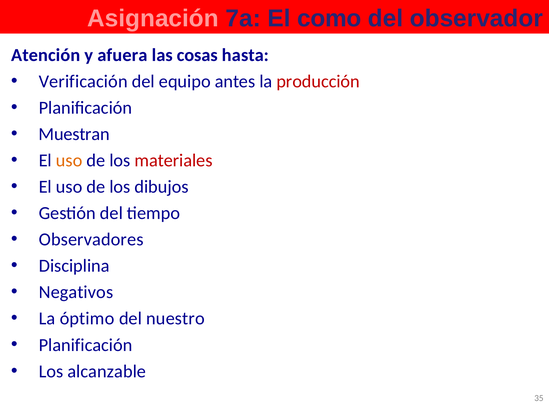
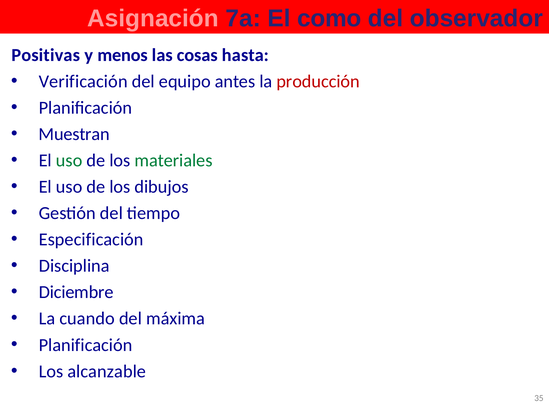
Atención: Atención -> Positivas (46, 55)
afuera: afuera -> menos (123, 55)
uso colour: orange -> green (69, 160)
materiales colour: red -> green (174, 160)
Observadores: Observadores -> Especificación (91, 239)
Negativos: Negativos -> Diciembre (76, 292)
óptimo: óptimo -> cuando (87, 318)
nuestro: nuestro -> máxima (176, 318)
